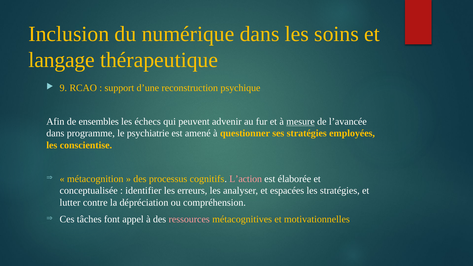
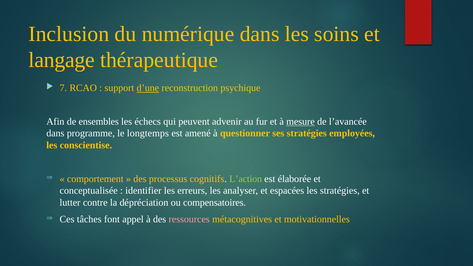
9: 9 -> 7 (63, 88)
d’une underline: none -> present (148, 88)
psychiatrie: psychiatrie -> longtemps (148, 133)
métacognition: métacognition -> comportement (95, 179)
L’action colour: pink -> light green (246, 179)
compréhension: compréhension -> compensatoires (215, 203)
